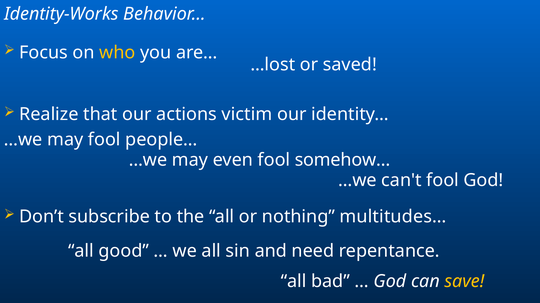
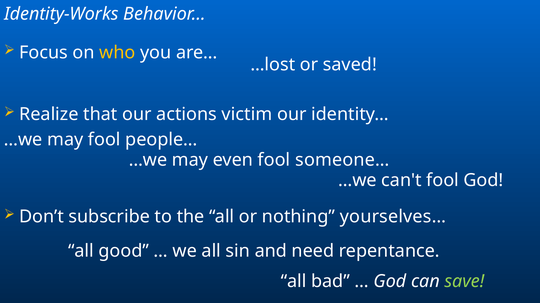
somehow…: somehow… -> someone… (342, 160)
multitudes…: multitudes… -> yourselves… (393, 217)
save colour: yellow -> light green (465, 282)
